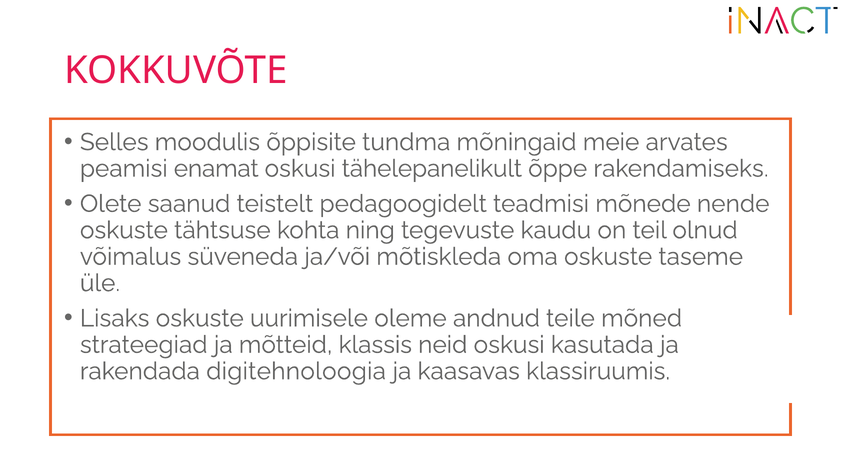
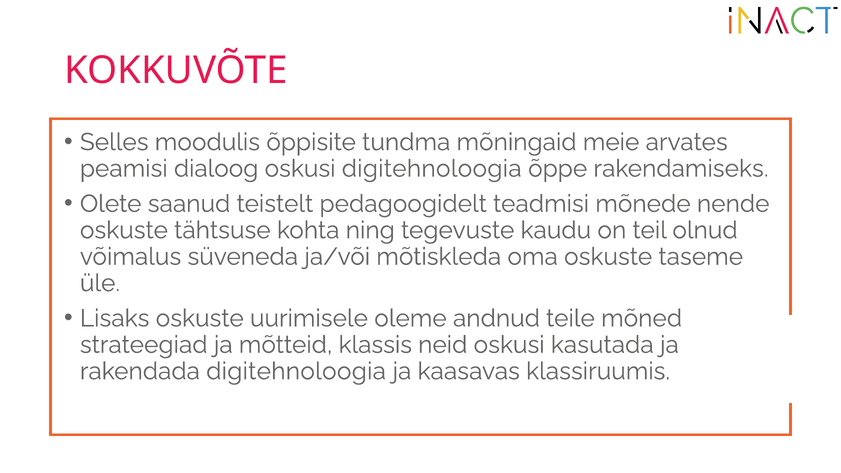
enamat: enamat -> dialoog (216, 169)
oskusi tähelepanelikult: tähelepanelikult -> digitehnoloogia (432, 169)
